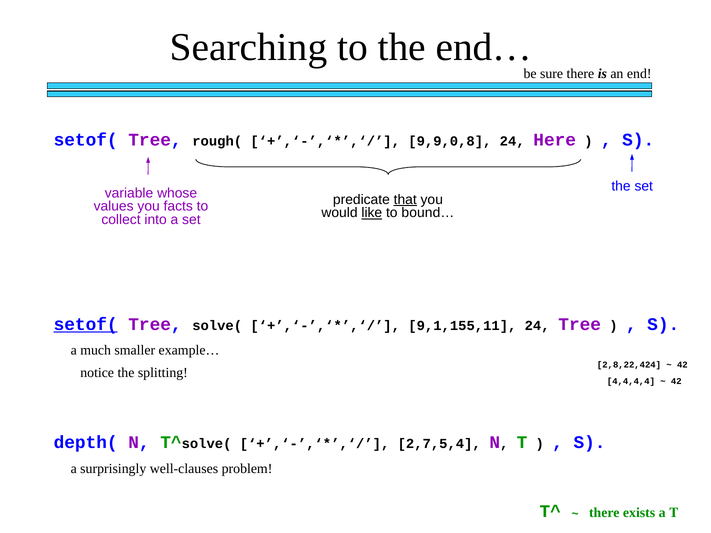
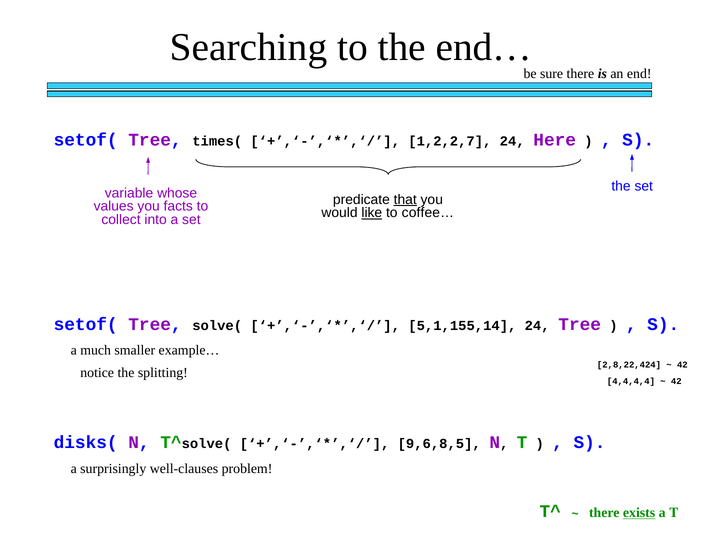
rough(: rough( -> times( (217, 141)
9,9,0,8: 9,9,0,8 -> 1,2,2,7 (450, 141)
bound…: bound… -> coffee… (428, 213)
setof( underline: present -> none (86, 325)
9,1,155,11: 9,1,155,11 -> 5,1,155,14 (462, 326)
depth(: depth( -> disks( (86, 443)
2,7,5,4: 2,7,5,4 -> 9,6,8,5 (439, 444)
exists underline: none -> present (639, 513)
